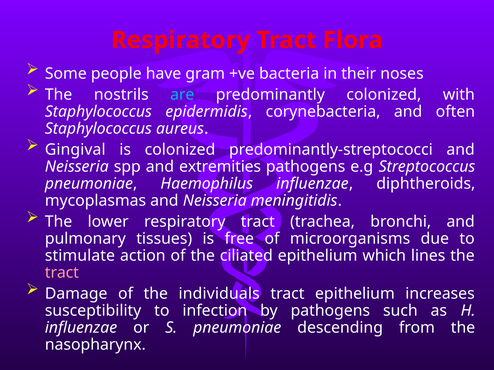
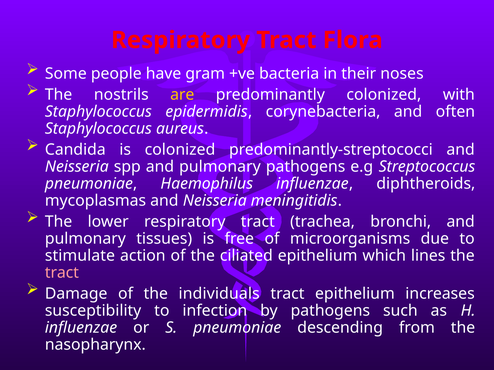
are colour: light blue -> yellow (182, 95)
Gingival: Gingival -> Candida (75, 150)
spp and extremities: extremities -> pulmonary (220, 167)
